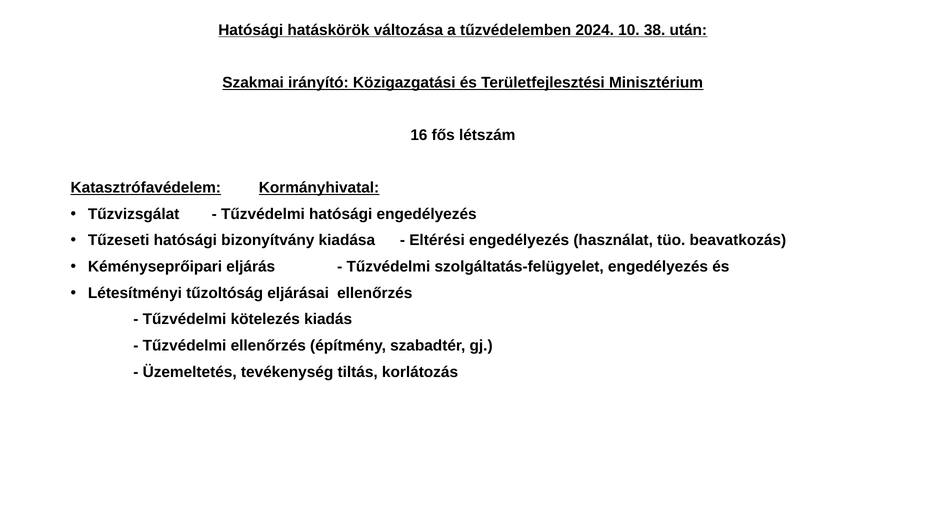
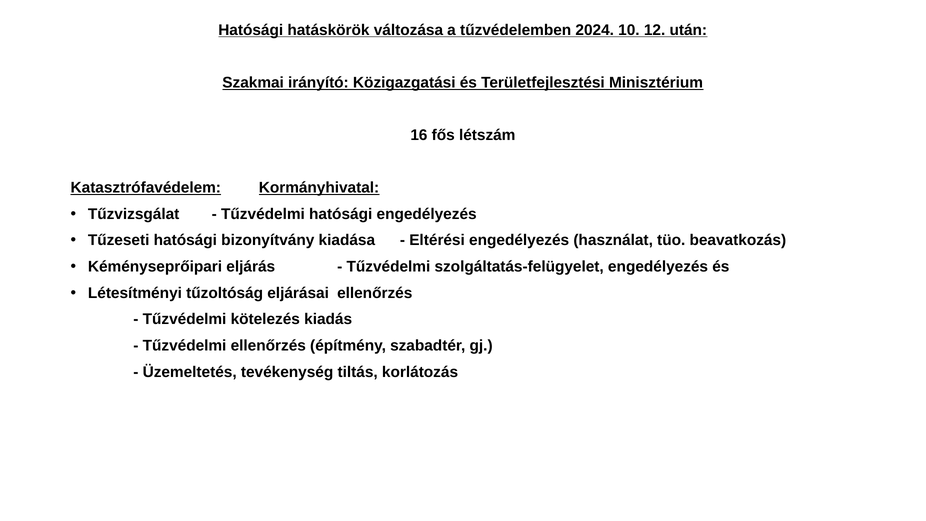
38: 38 -> 12 (655, 30)
